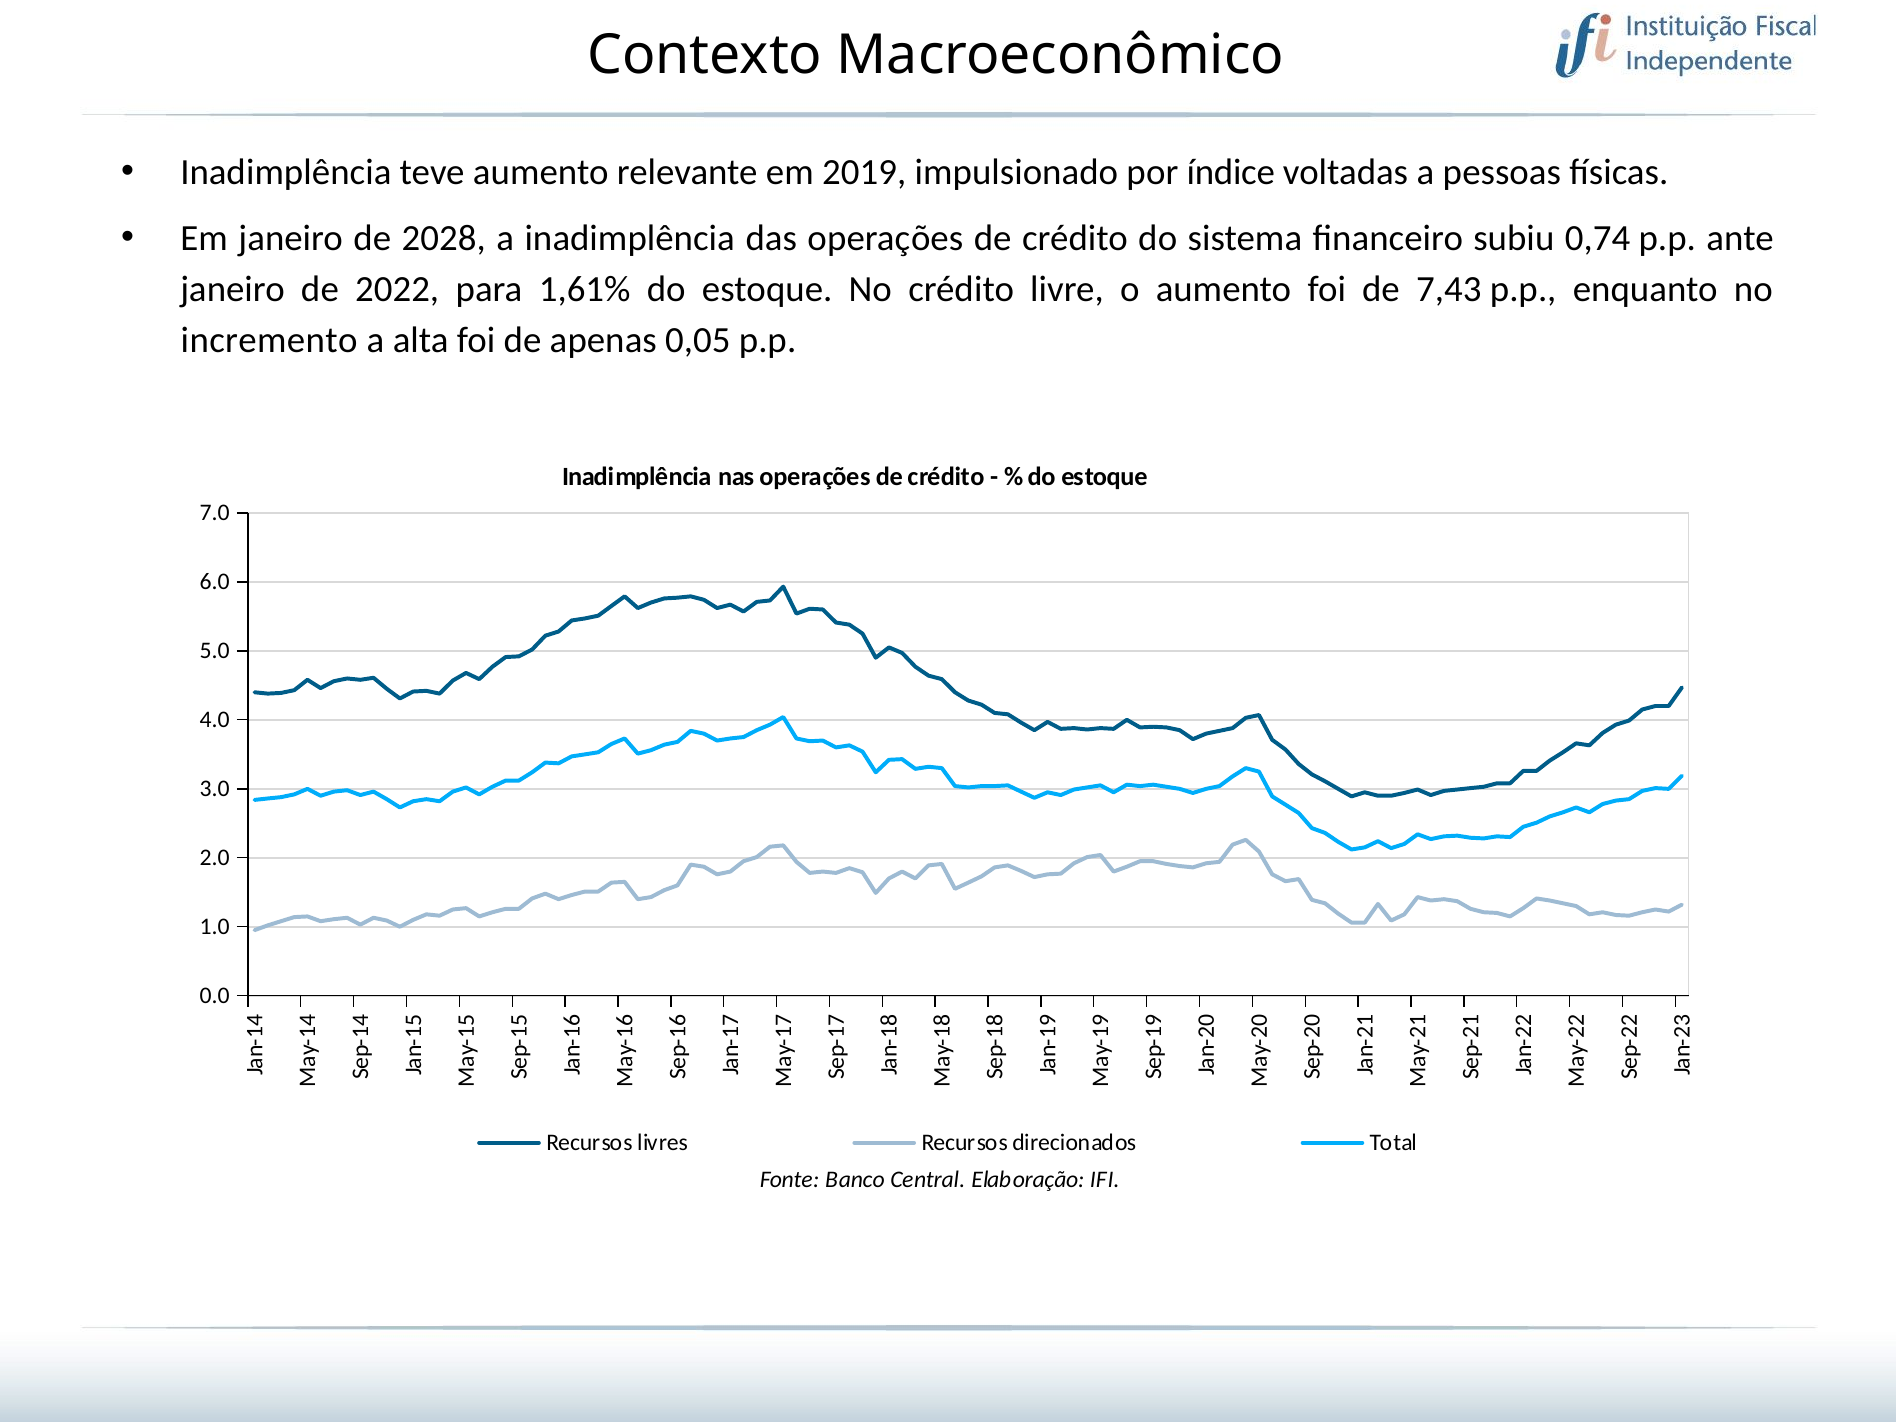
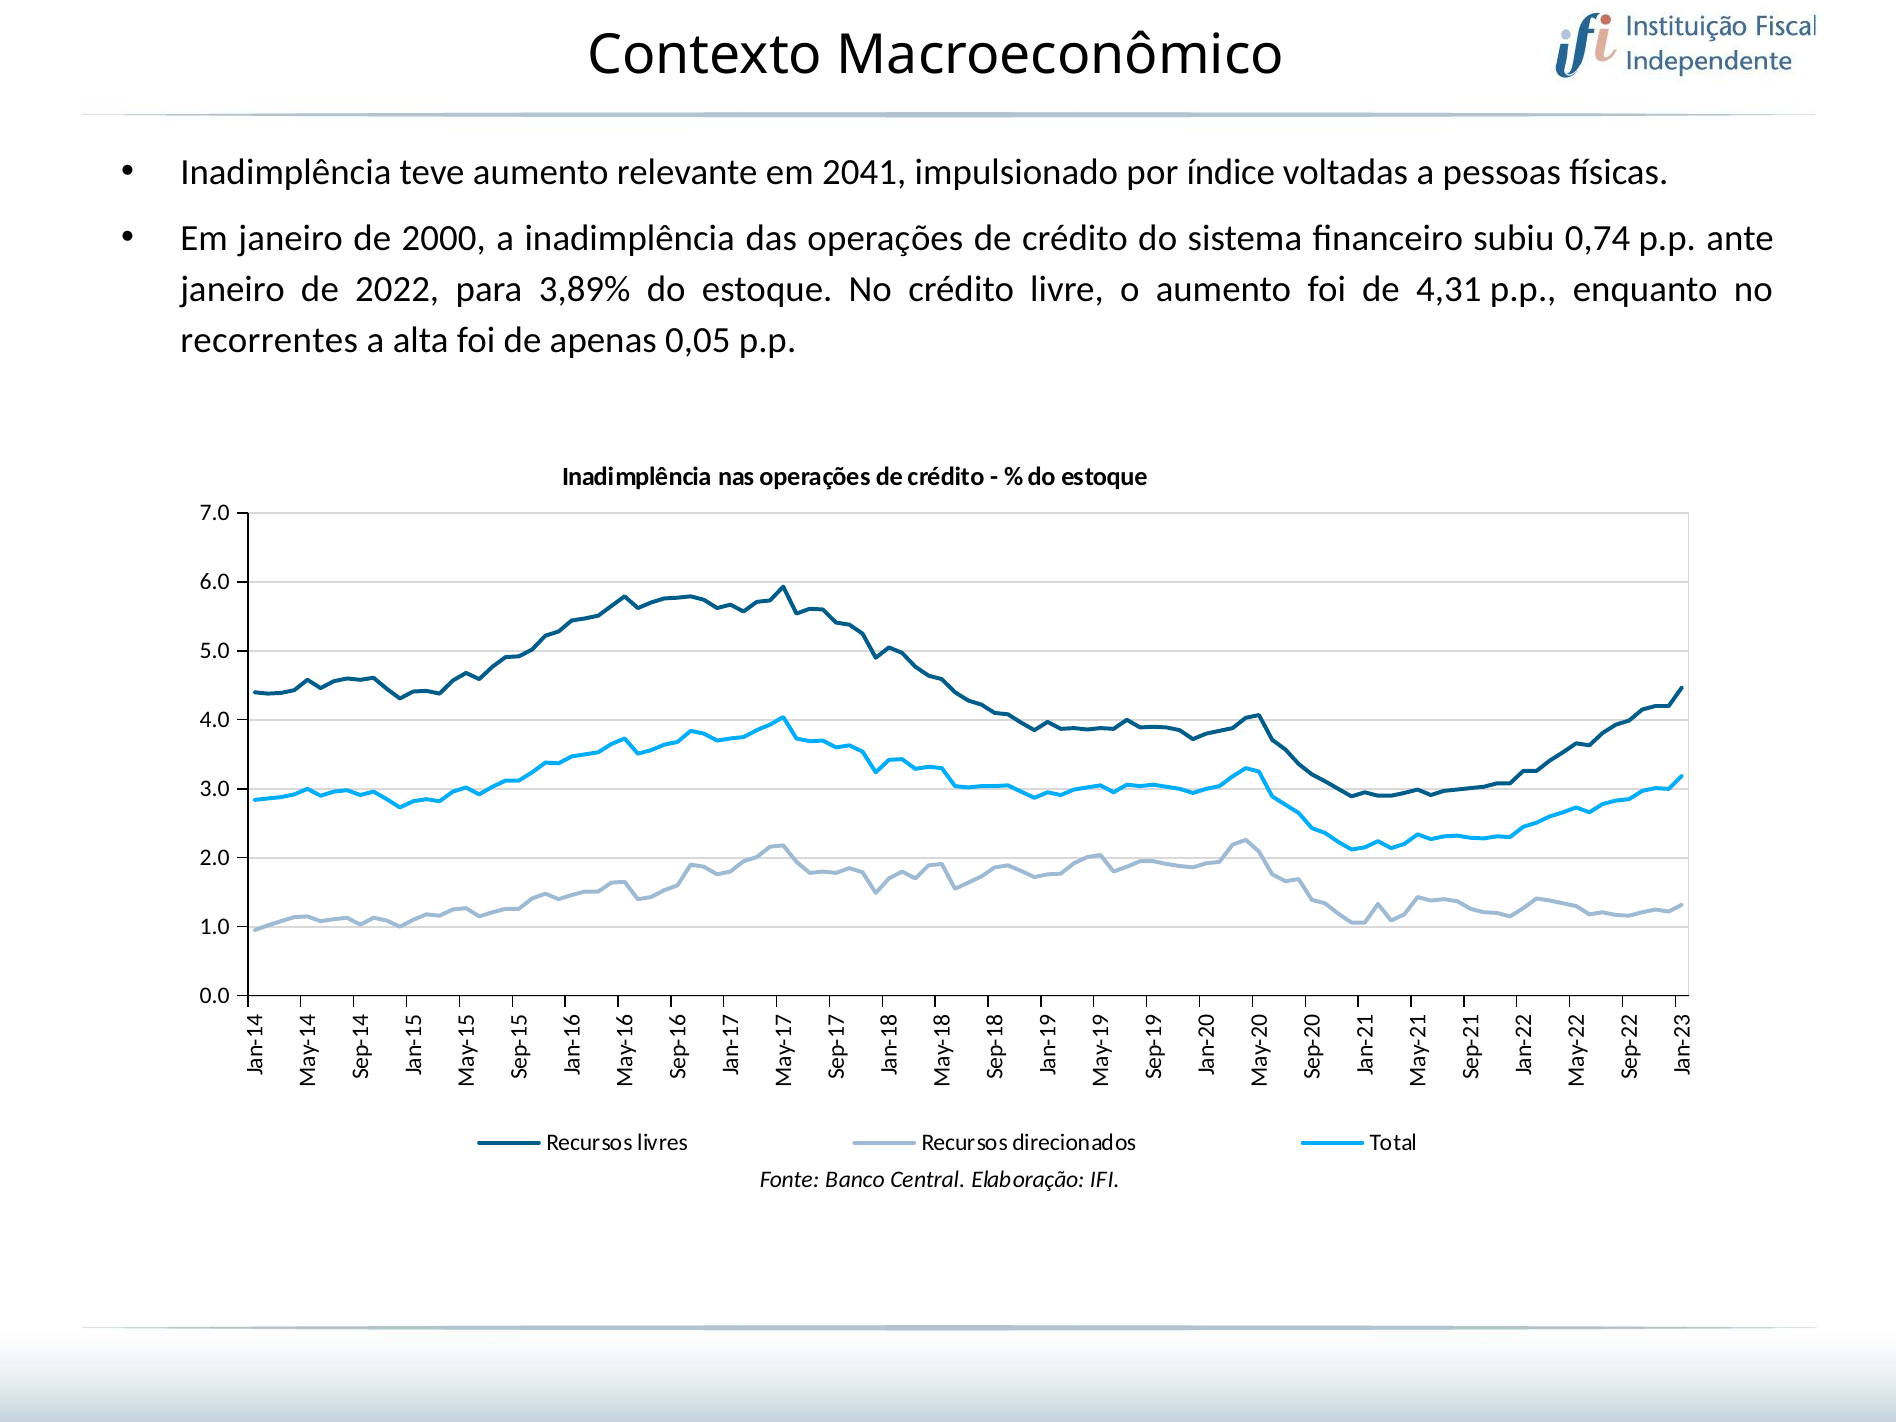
2019: 2019 -> 2041 (864, 172)
2028: 2028 -> 2000 (444, 239)
1,61%: 1,61% -> 3,89% (585, 290)
7,43: 7,43 -> 4,31 (1449, 290)
incremento: incremento -> recorrentes (269, 340)
